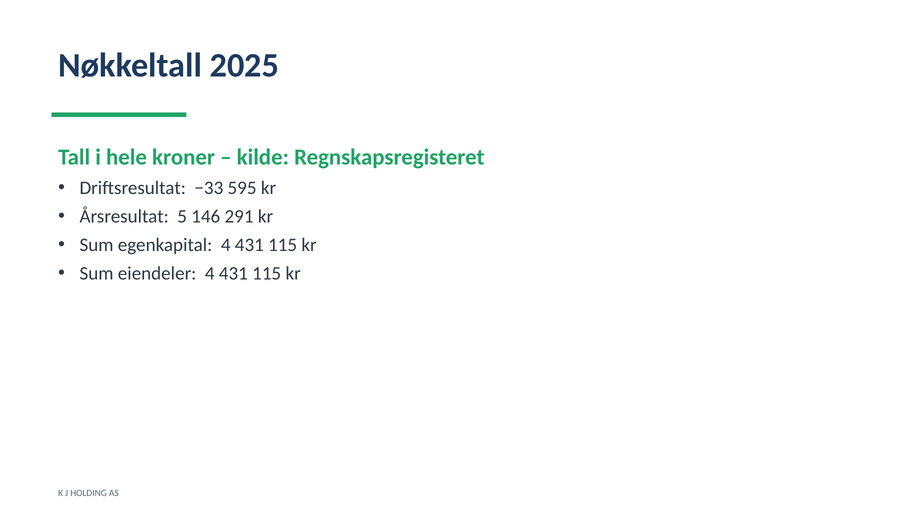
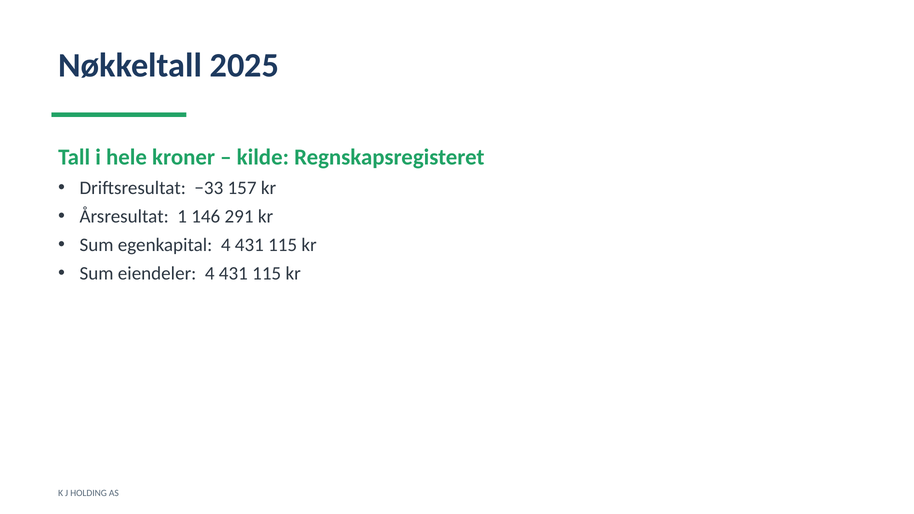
595: 595 -> 157 (242, 188)
5: 5 -> 1 (182, 217)
